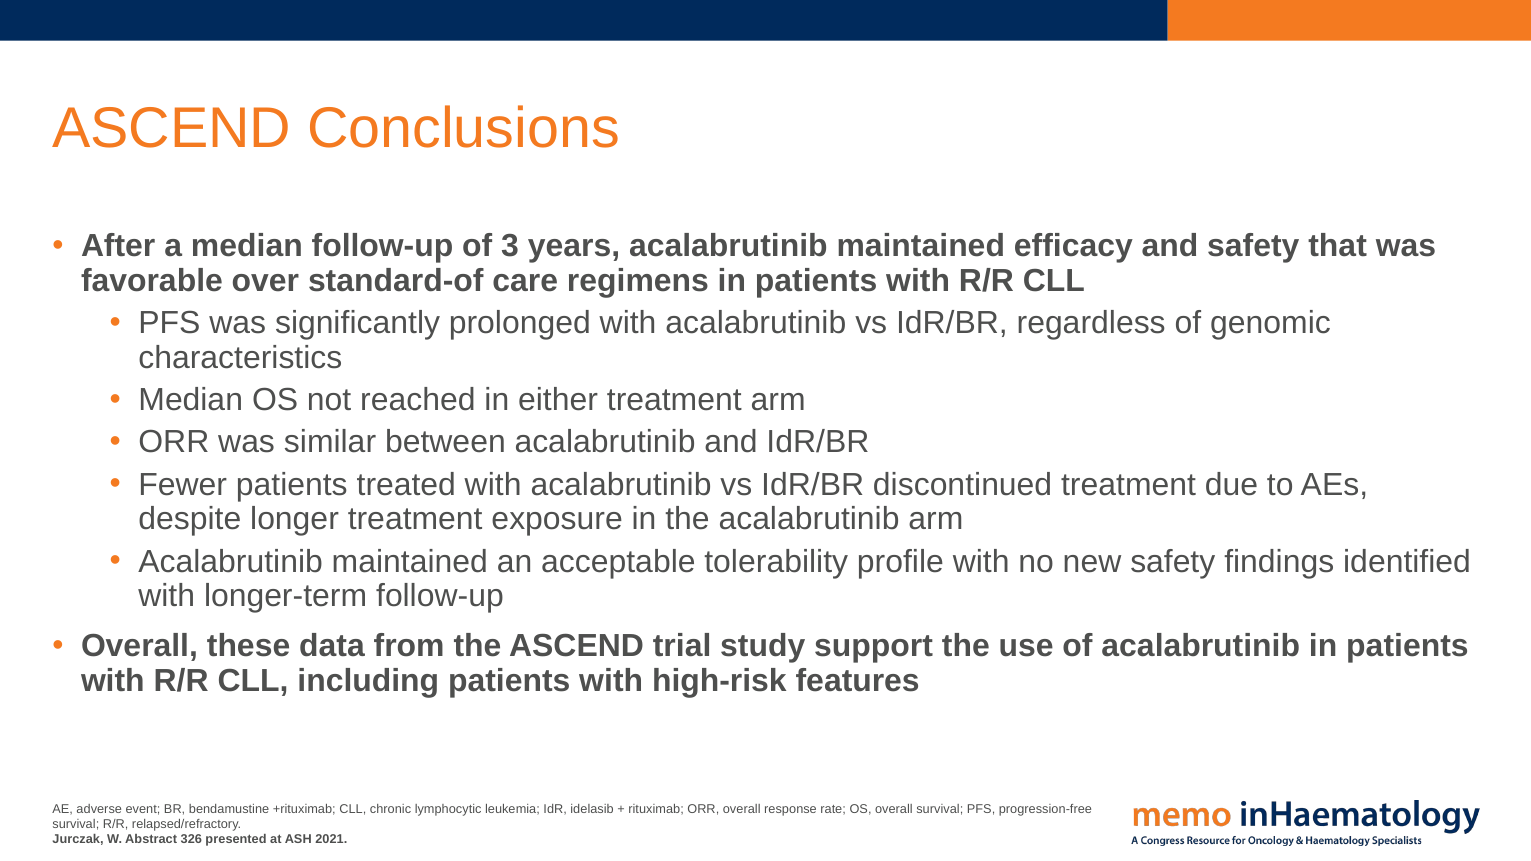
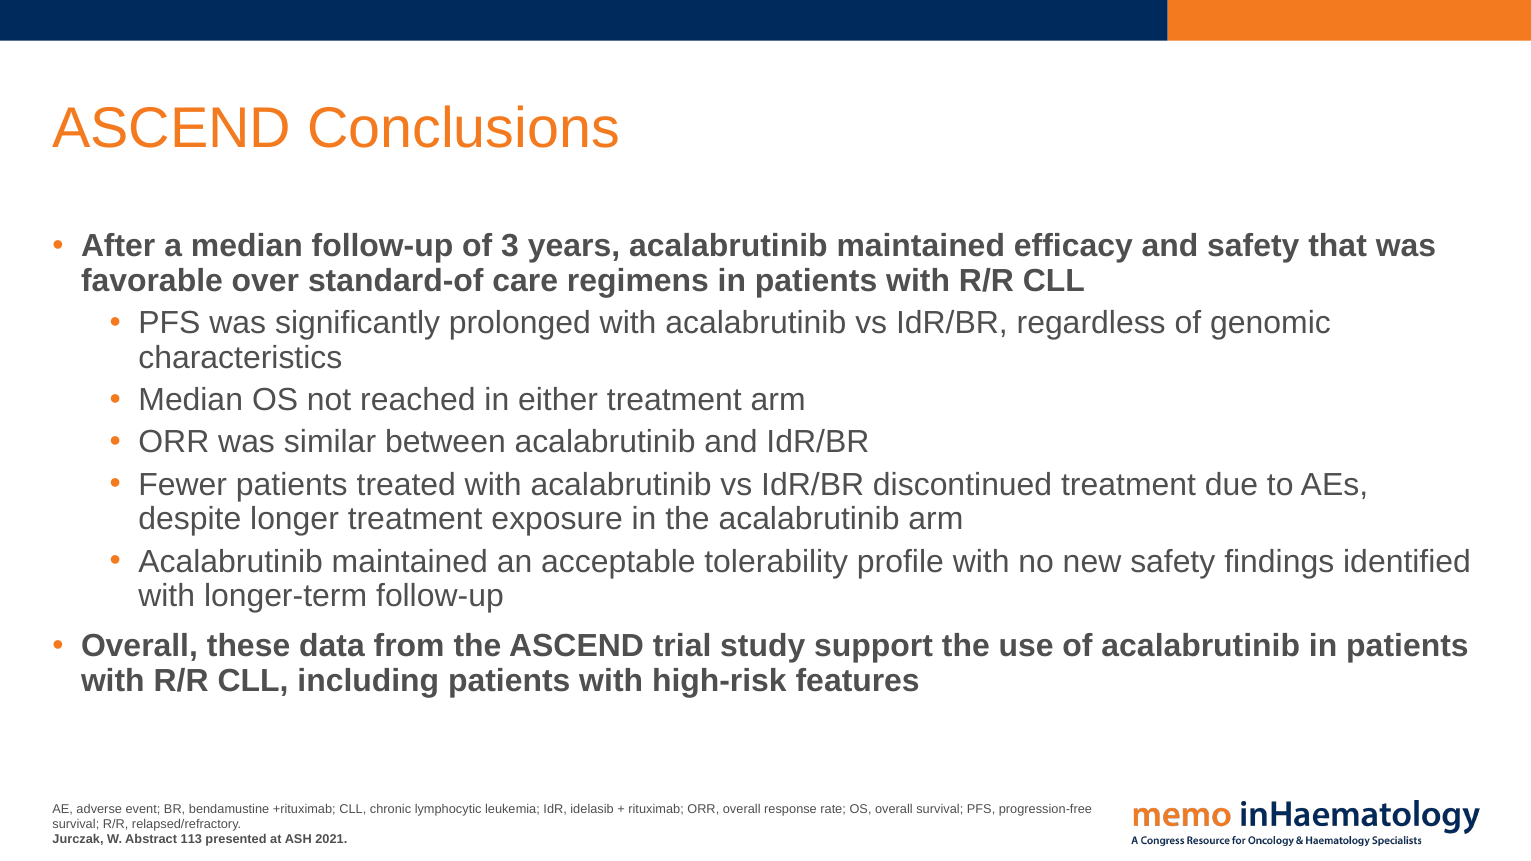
326: 326 -> 113 (191, 840)
